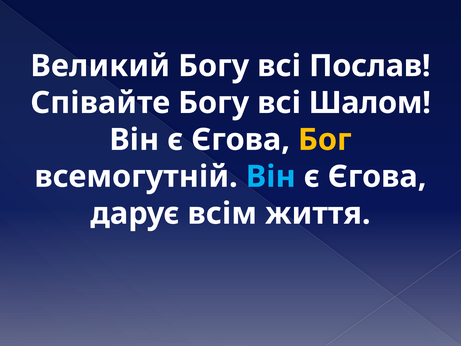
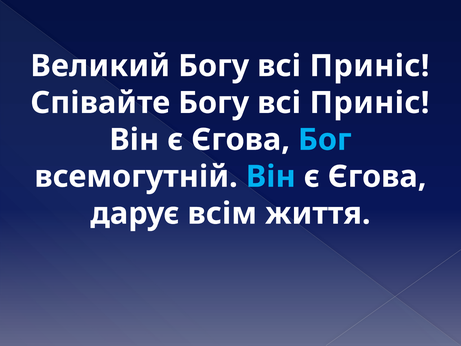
Послав: Послав -> Приніс (370, 66)
Співайте Богу всі Шалом: Шалом -> Приніс (370, 103)
Бог colour: yellow -> light blue (325, 140)
